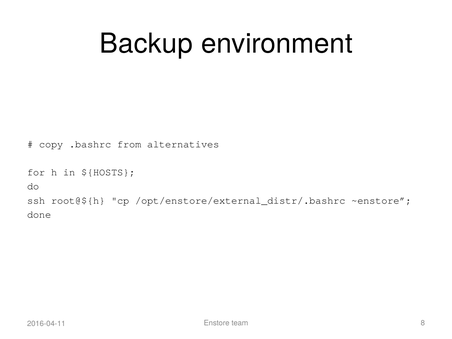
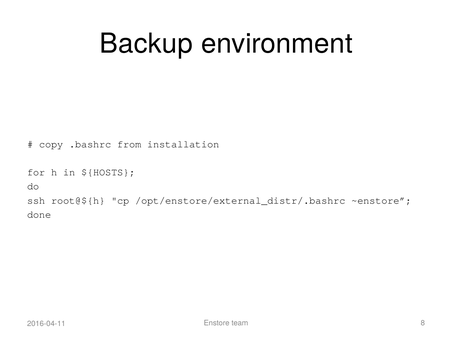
alternatives: alternatives -> installation (183, 144)
